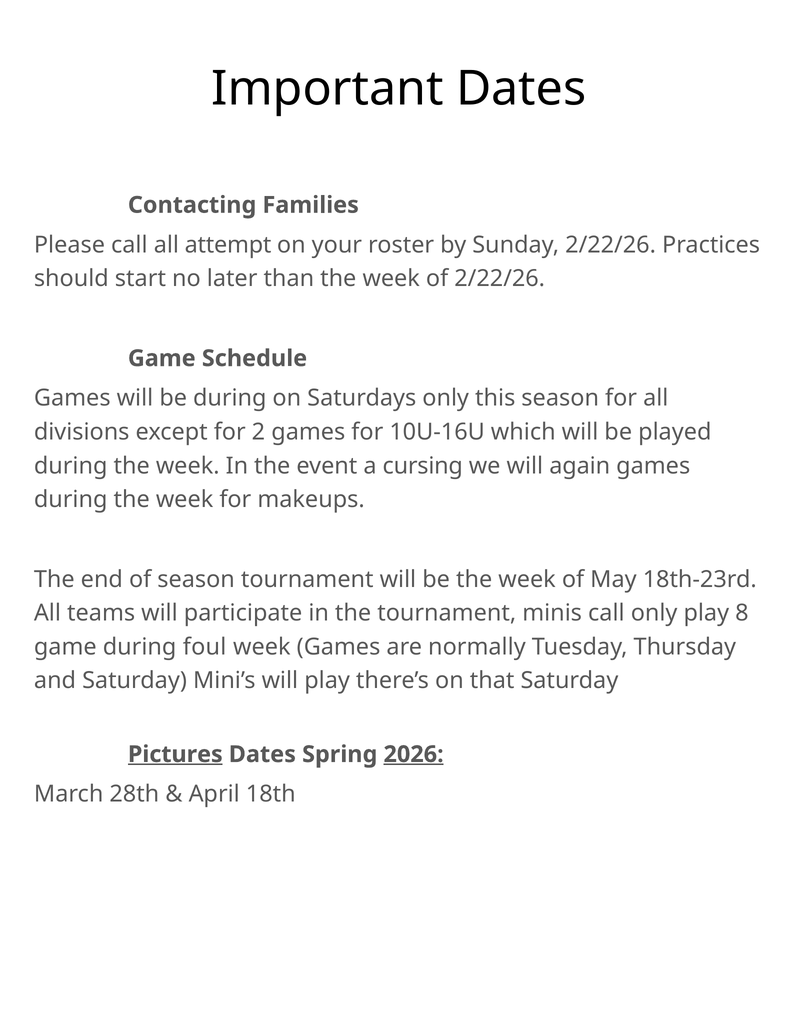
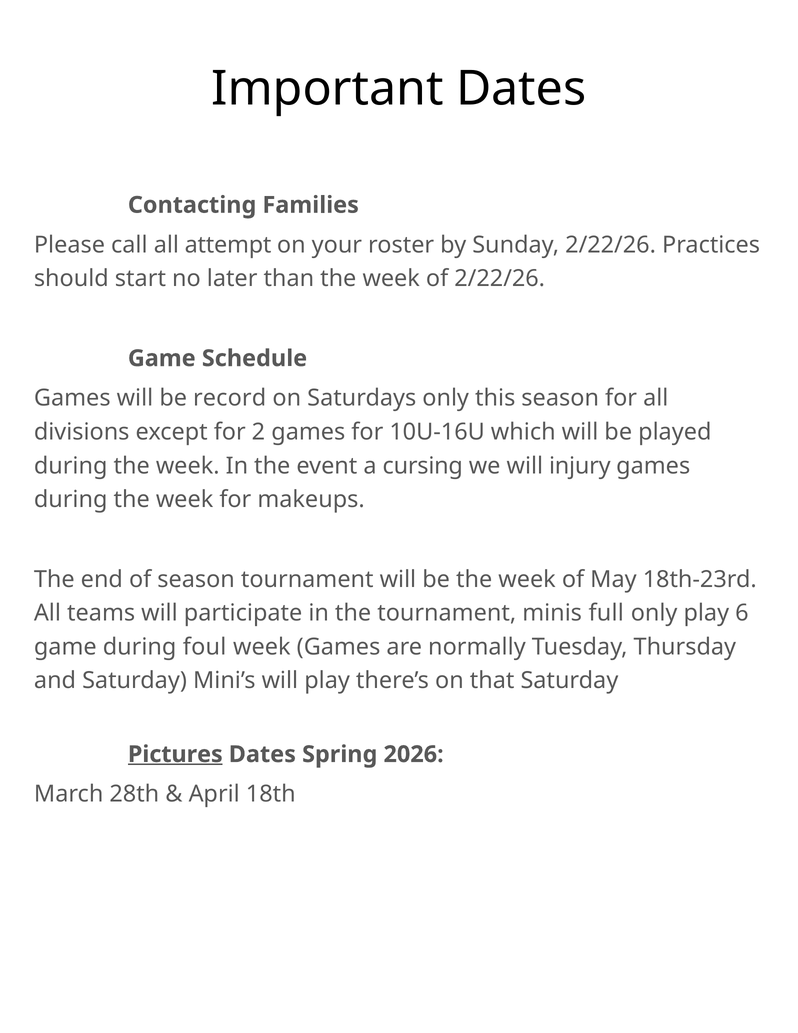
be during: during -> record (230, 398)
again: again -> injury (580, 466)
minis call: call -> full (606, 613)
8: 8 -> 6 (742, 613)
2026 underline: present -> none (414, 754)
